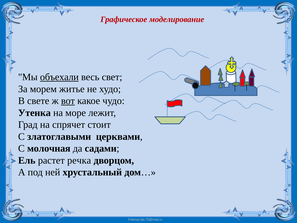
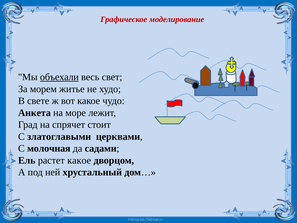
вот underline: present -> none (68, 101)
Утенка: Утенка -> Анкета (34, 113)
растет речка: речка -> какое (79, 160)
